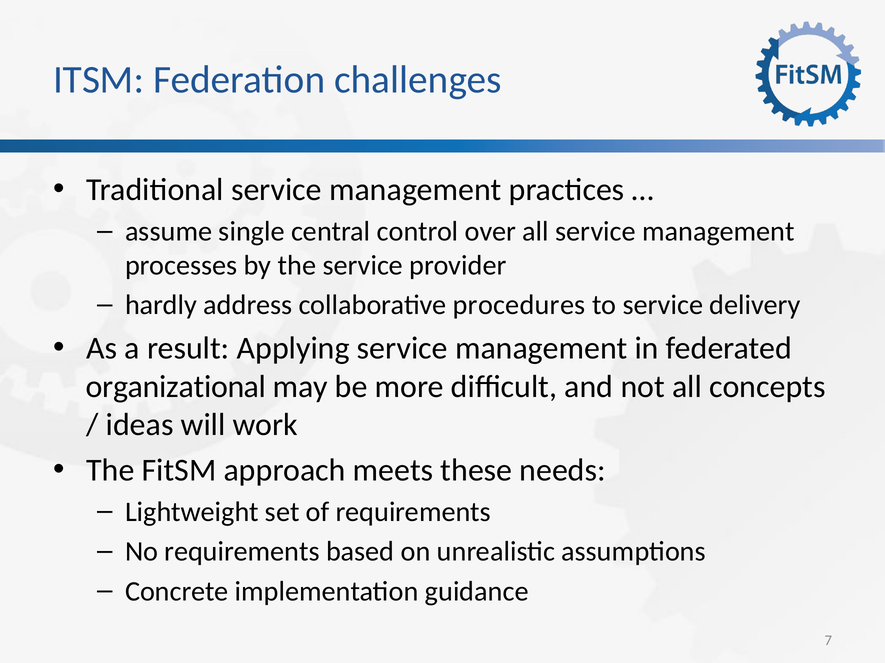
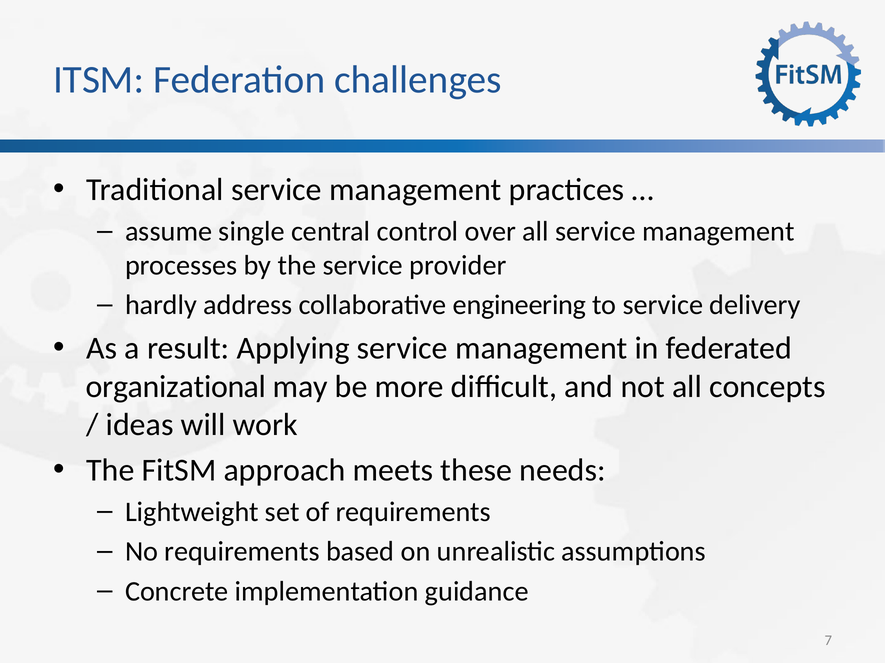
procedures: procedures -> engineering (519, 305)
